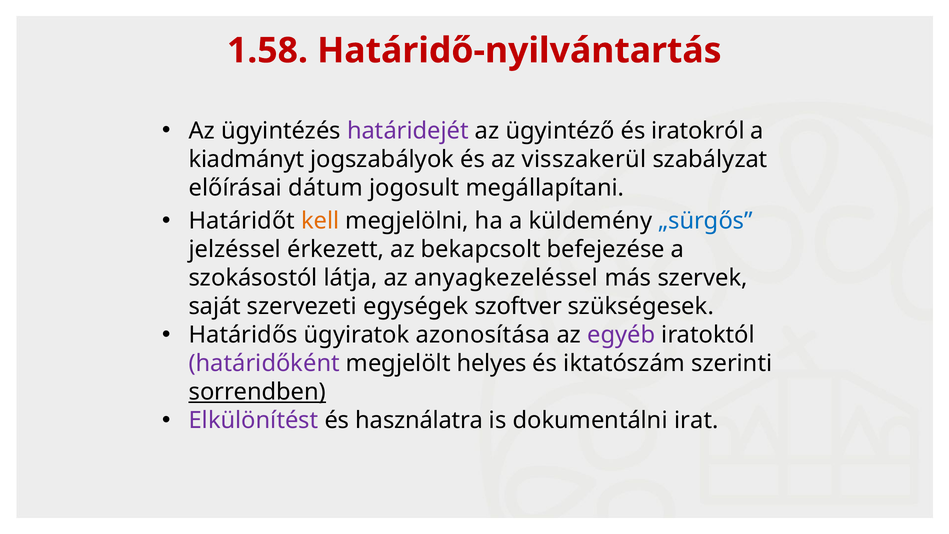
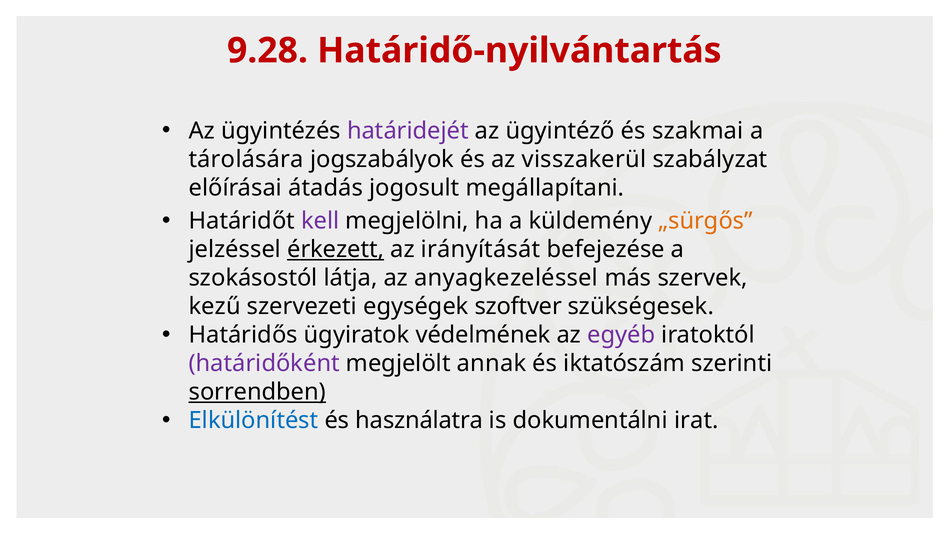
1.58: 1.58 -> 9.28 (267, 51)
iratokról: iratokról -> szakmai (698, 131)
kiadmányt: kiadmányt -> tárolására (246, 159)
dátum: dátum -> átadás (326, 188)
kell colour: orange -> purple (320, 221)
„sürgős colour: blue -> orange (706, 221)
érkezett underline: none -> present (336, 250)
bekapcsolt: bekapcsolt -> irányítását (481, 250)
saját: saját -> kezű (215, 306)
azonosítása: azonosítása -> védelmének (483, 335)
helyes: helyes -> annak (492, 363)
Elkülönítést colour: purple -> blue (254, 420)
